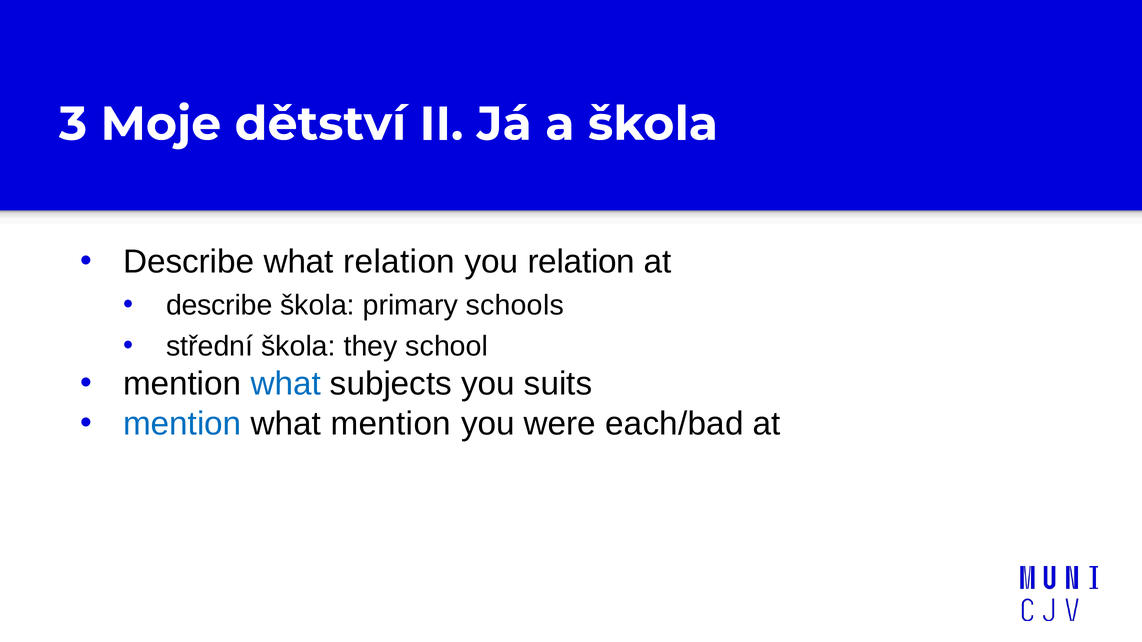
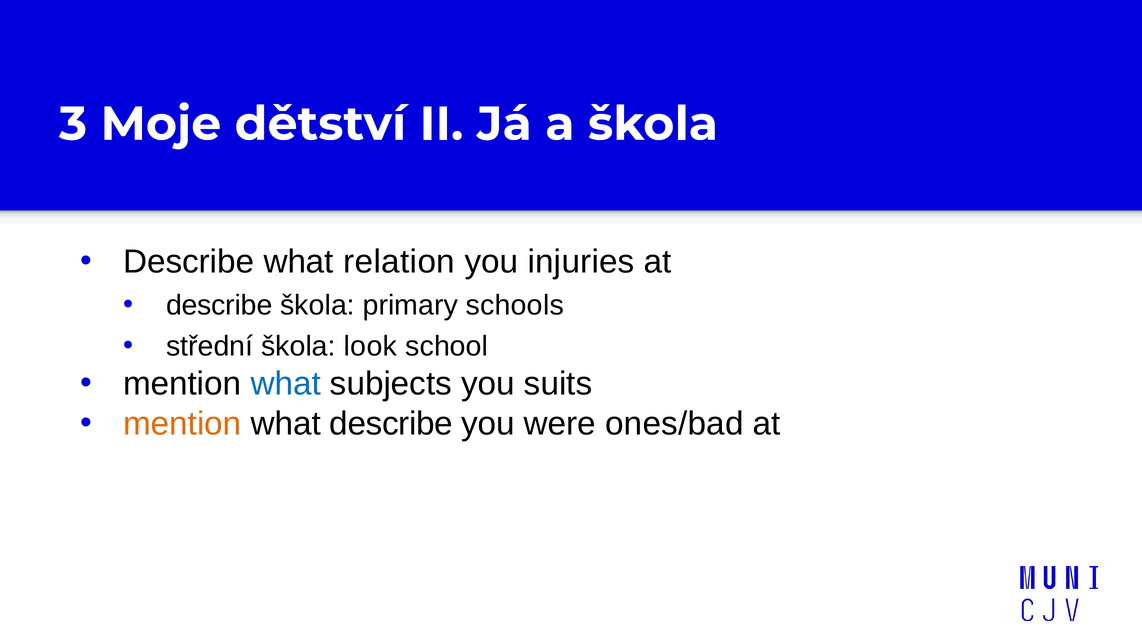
you relation: relation -> injuries (581, 262)
they: they -> look (370, 347)
mention colour: blue -> orange (182, 424)
what mention: mention -> describe (391, 424)
each/bad: each/bad -> ones/bad (674, 424)
